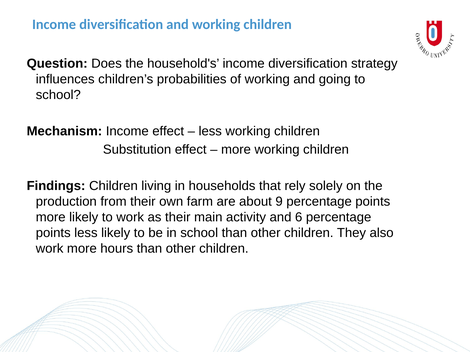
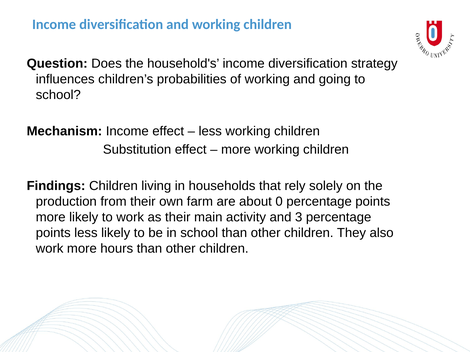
9: 9 -> 0 (279, 202)
6: 6 -> 3 (299, 218)
